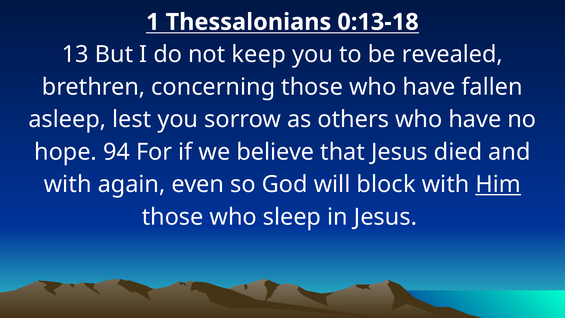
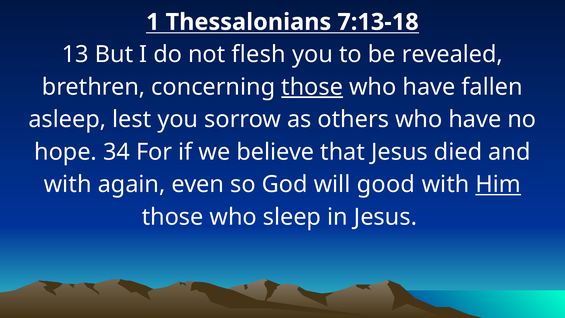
0:13-18: 0:13-18 -> 7:13-18 (378, 22)
keep: keep -> flesh (259, 55)
those underline: none -> present (312, 87)
94: 94 -> 34 (117, 152)
block: block -> good (386, 184)
